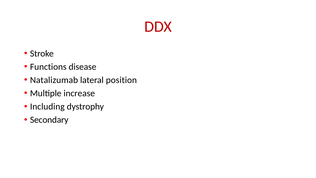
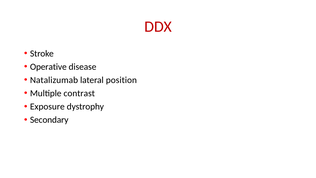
Functions: Functions -> Operative (48, 67)
increase: increase -> contrast (79, 93)
Including: Including -> Exposure (47, 106)
